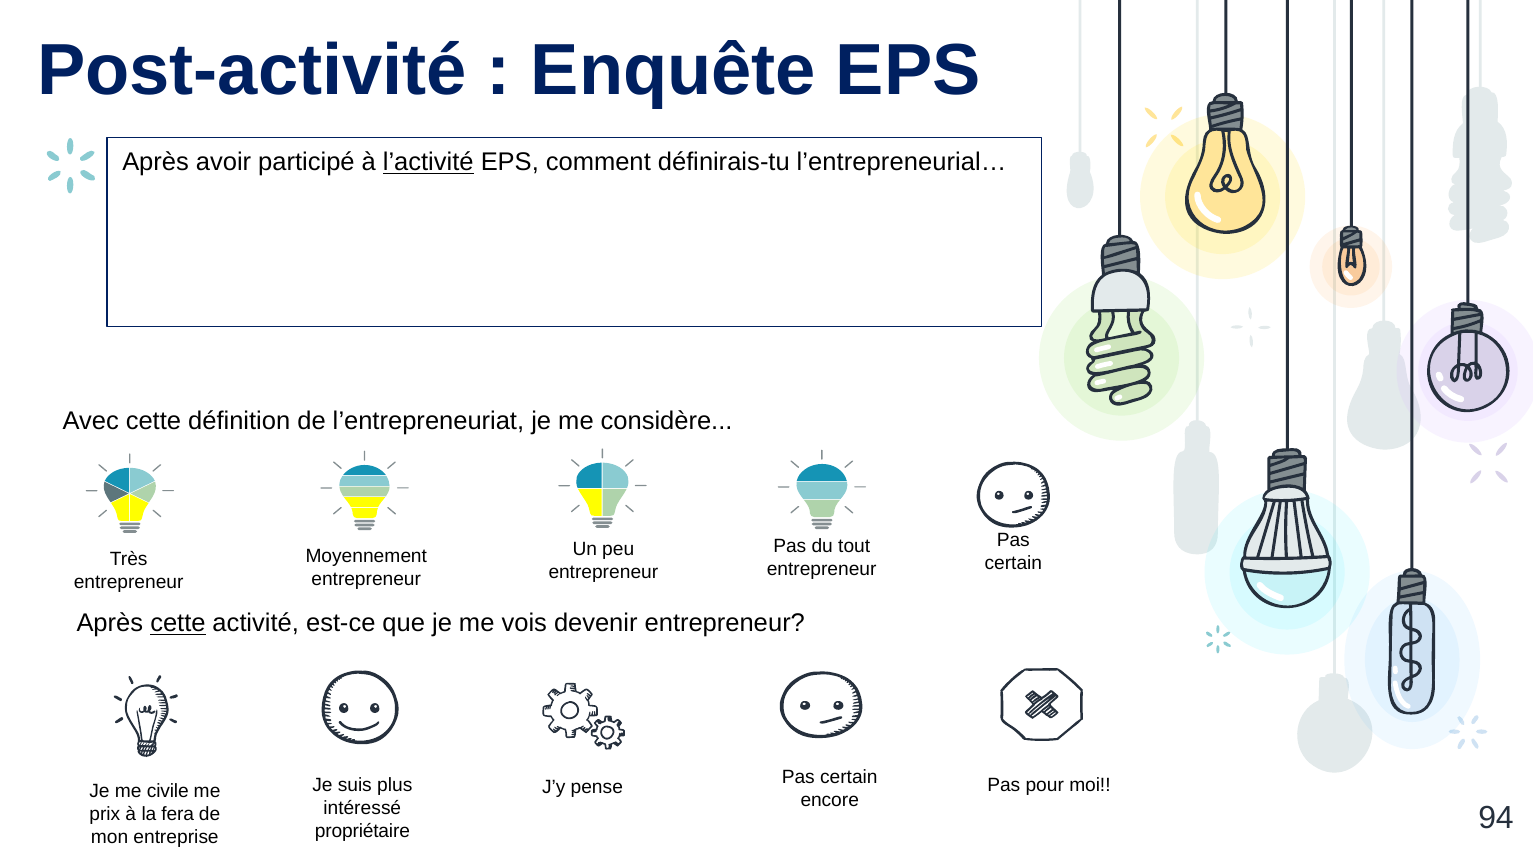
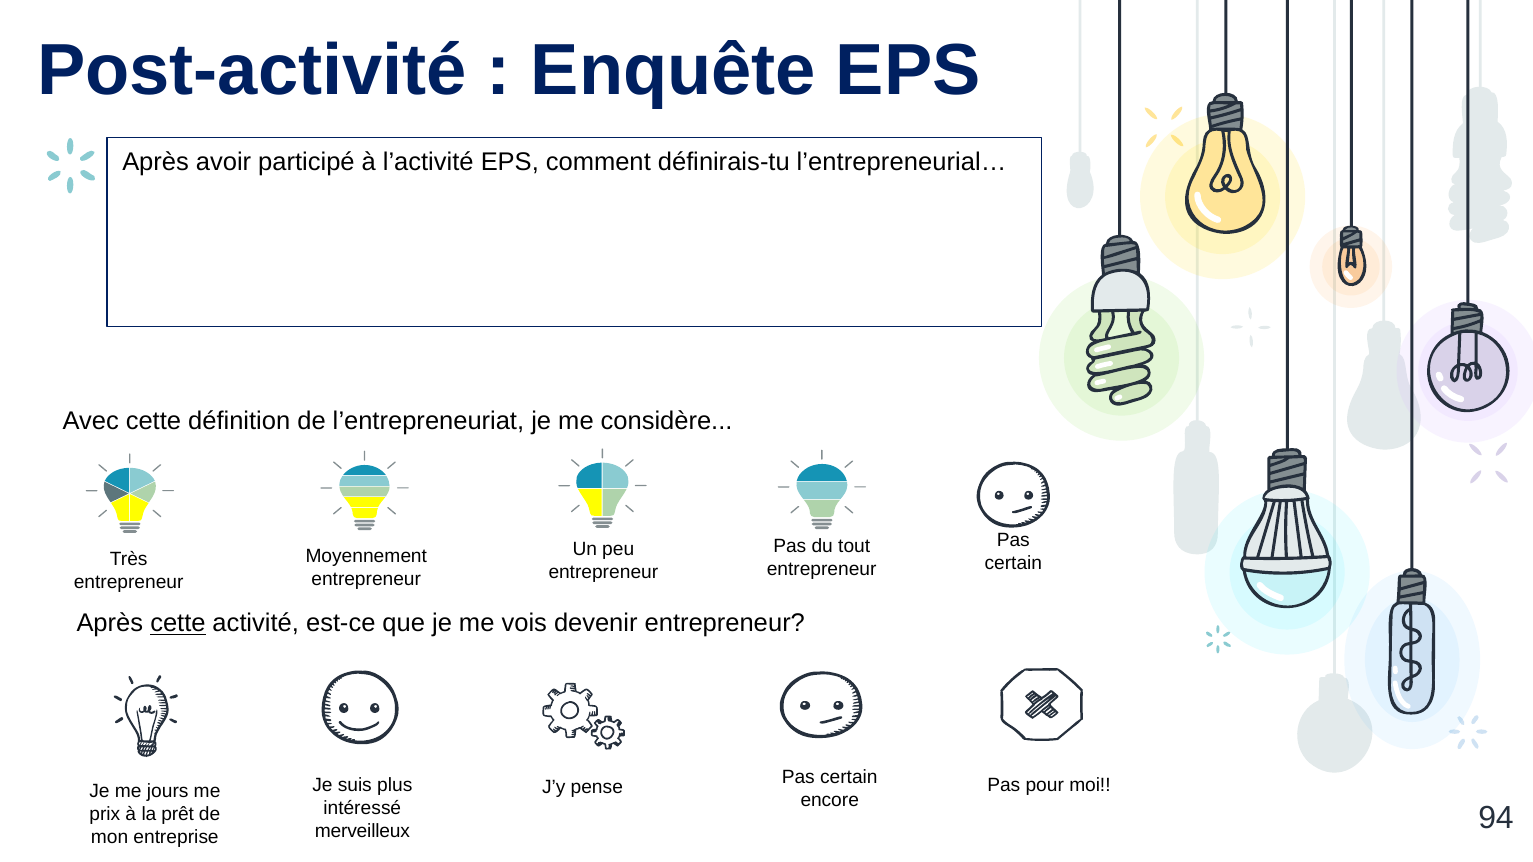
l’activité underline: present -> none (428, 162)
civile: civile -> jours (168, 791)
fera: fera -> prêt (178, 814)
propriétaire: propriétaire -> merveilleux (362, 832)
